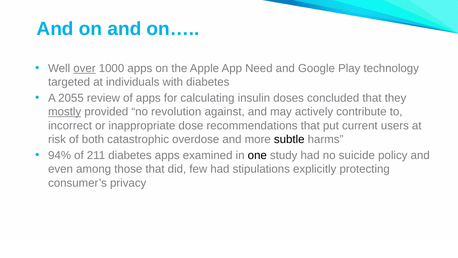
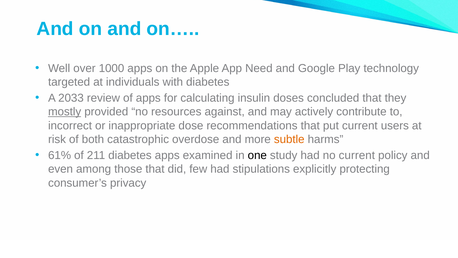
over underline: present -> none (84, 68)
2055: 2055 -> 2033 (71, 98)
revolution: revolution -> resources (176, 112)
subtle colour: black -> orange (289, 139)
94%: 94% -> 61% (60, 155)
no suicide: suicide -> current (357, 155)
